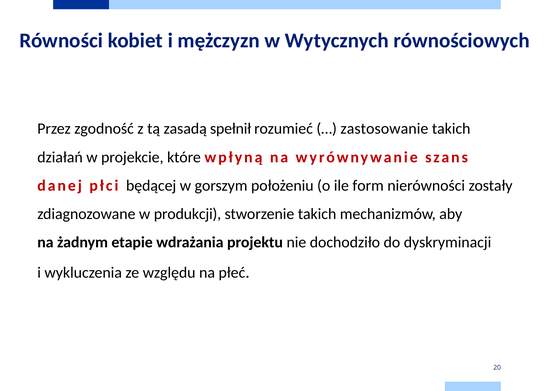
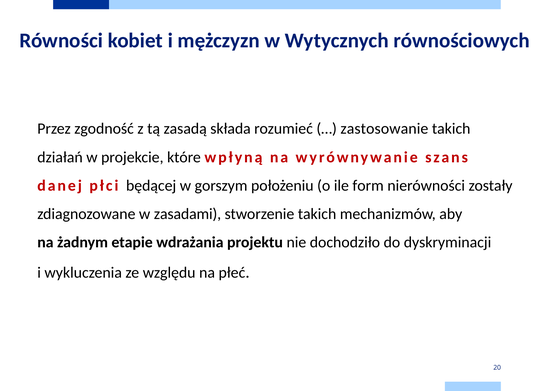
spełnił: spełnił -> składa (231, 129)
produkcji: produkcji -> zasadami (188, 214)
